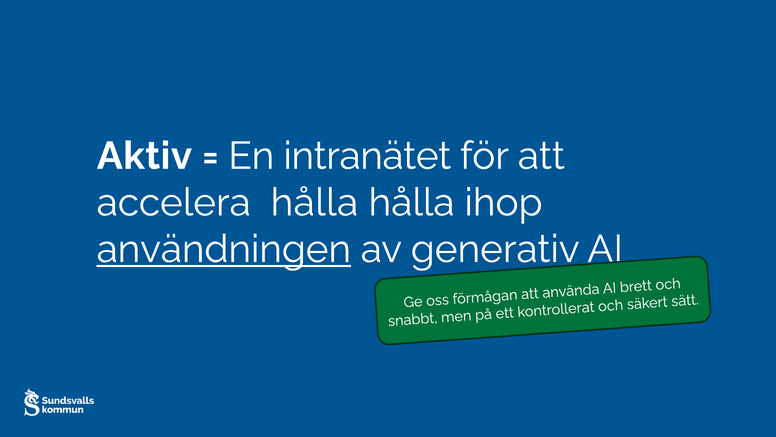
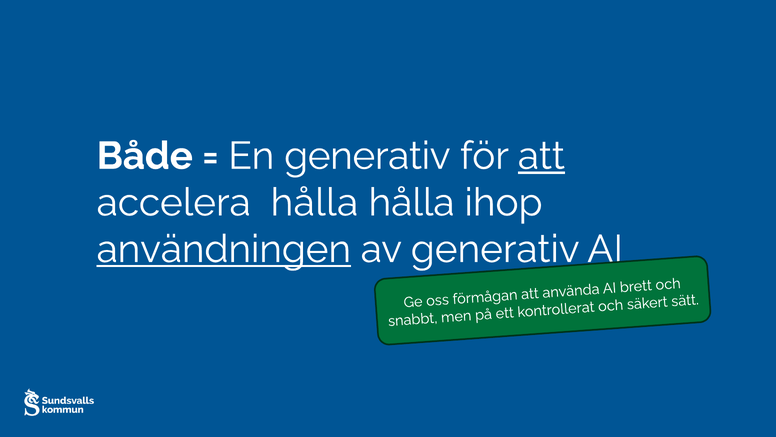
Aktiv: Aktiv -> Både (145, 156)
En intranätet: intranätet -> generativ (367, 156)
att underline: none -> present (541, 156)
